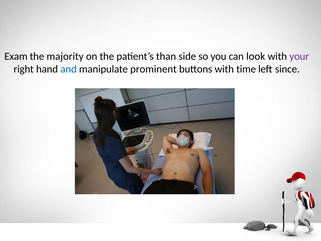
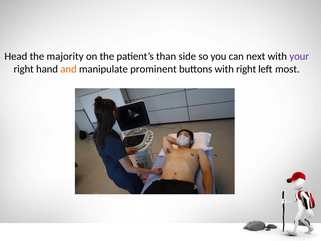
Exam: Exam -> Head (16, 56)
look: look -> next (256, 56)
and colour: blue -> orange (69, 69)
with time: time -> right (246, 69)
since: since -> most (287, 69)
